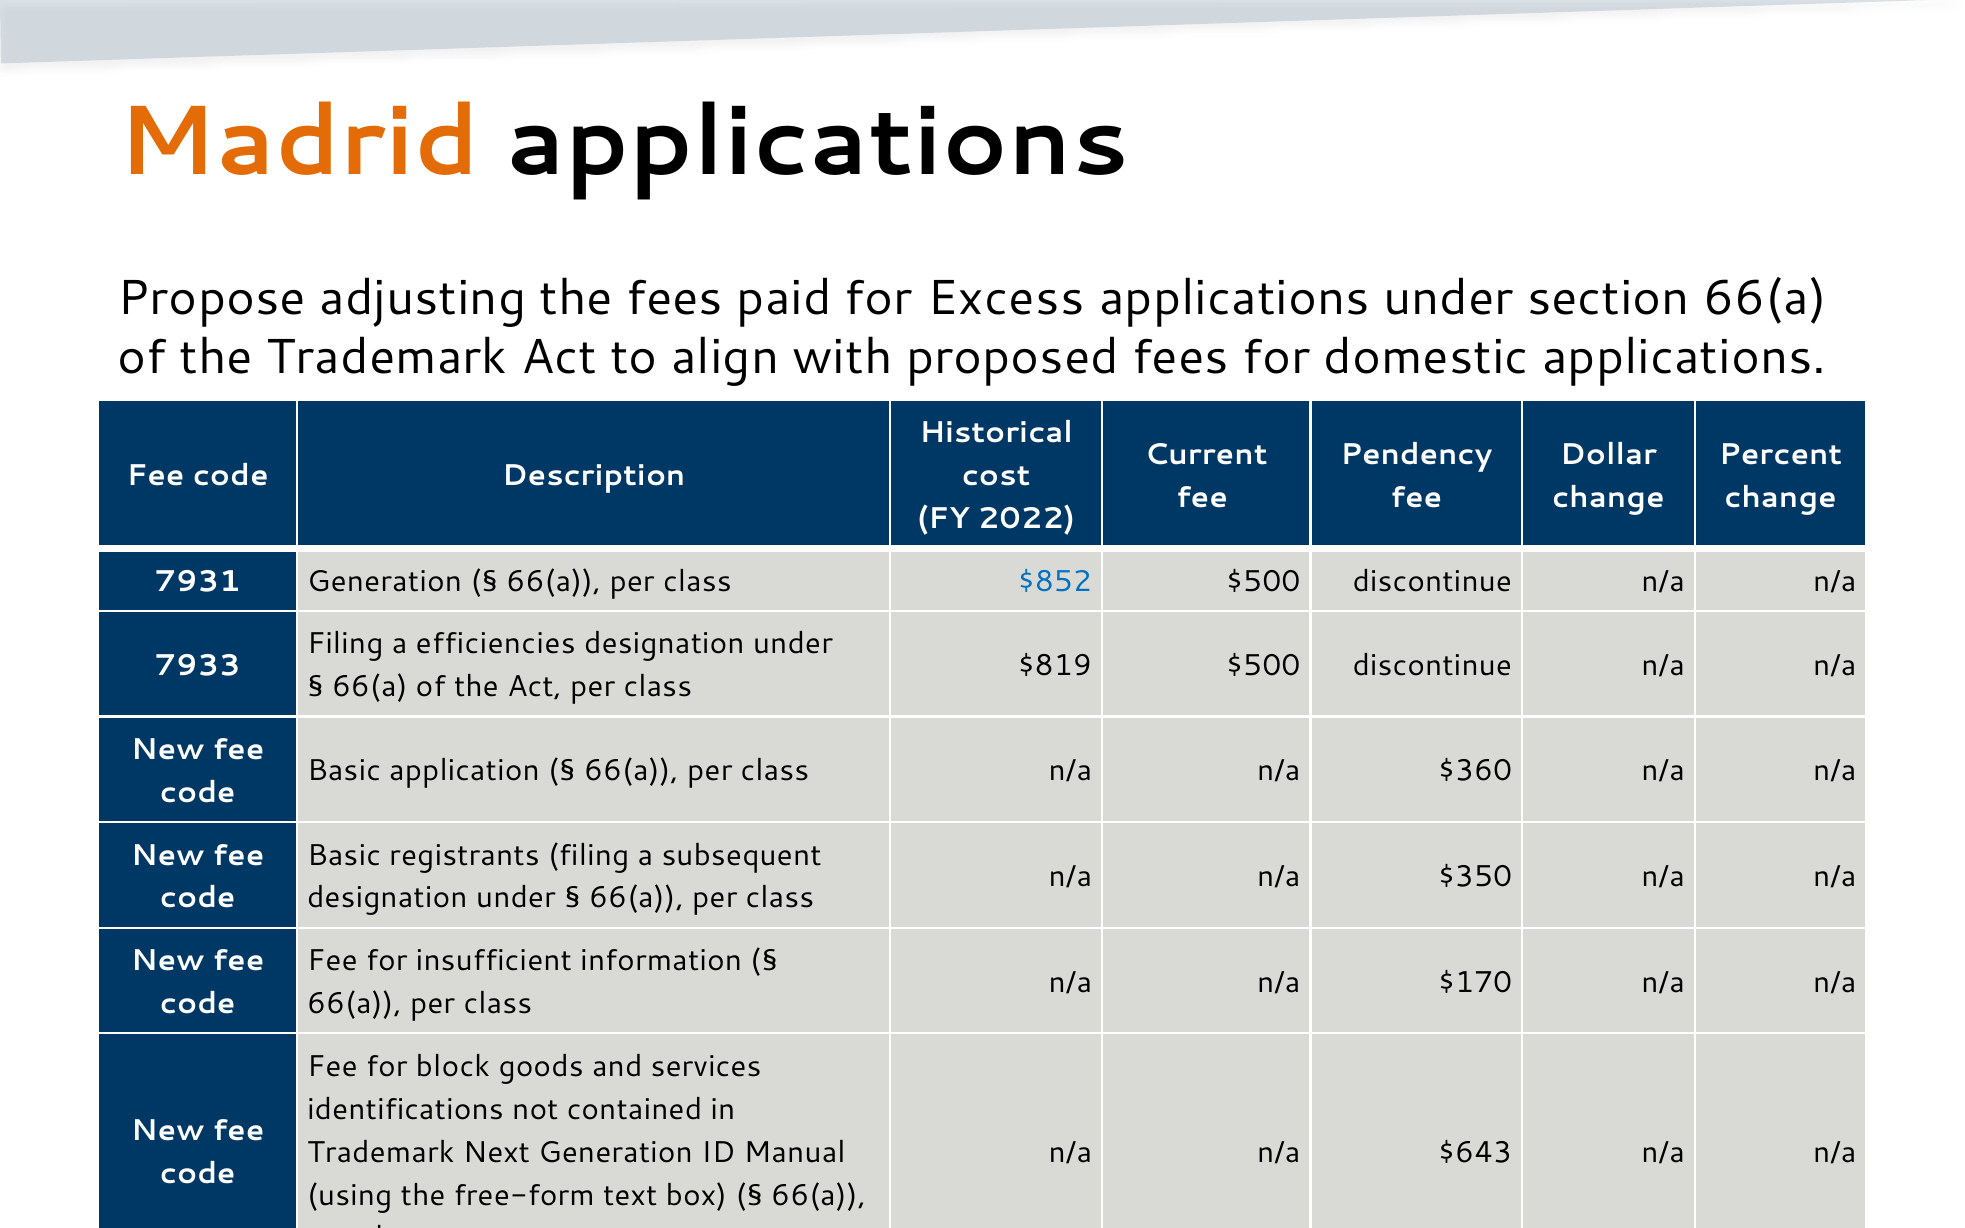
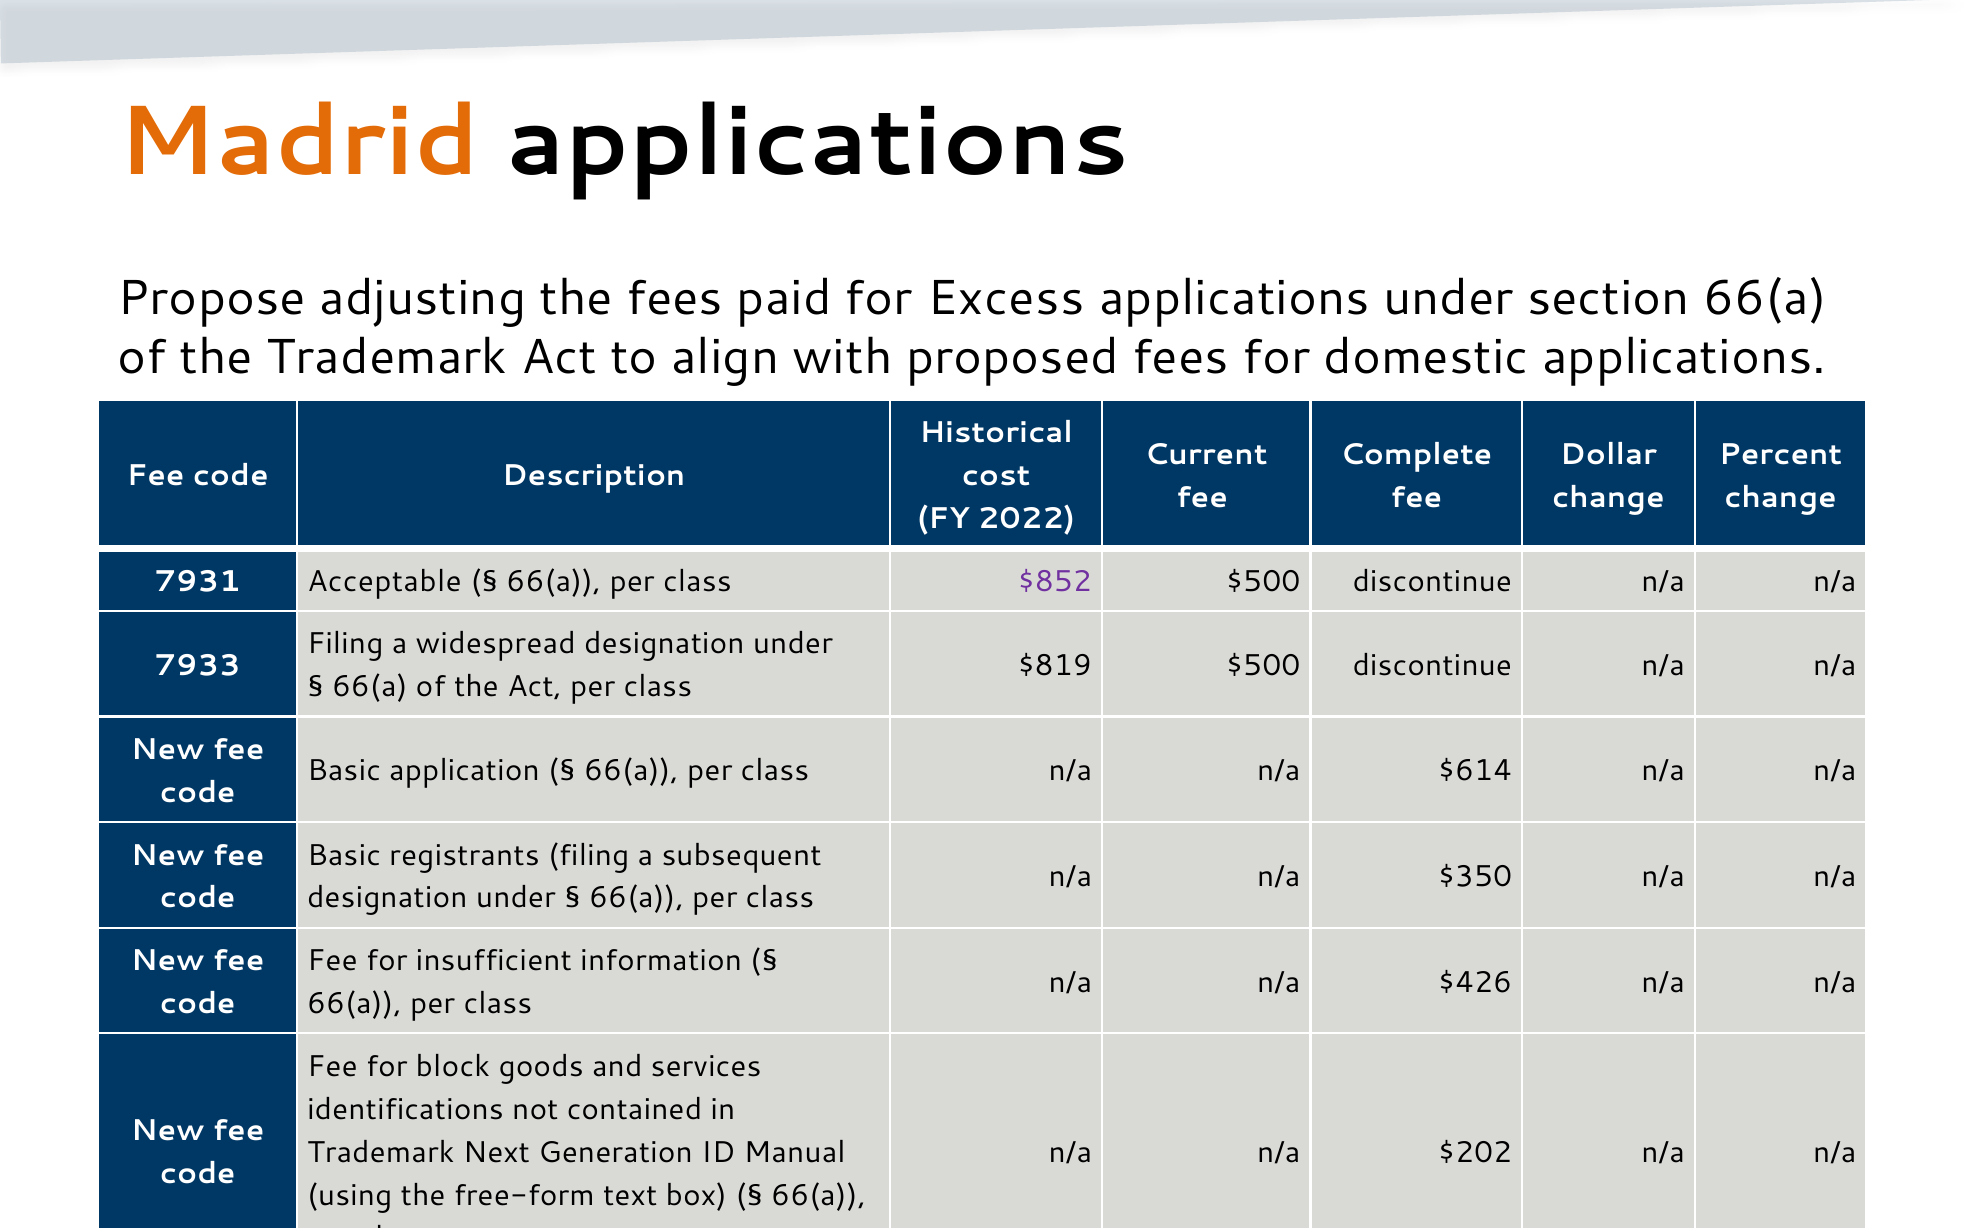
Pendency: Pendency -> Complete (1416, 454)
7931 Generation: Generation -> Acceptable (385, 581)
$852 colour: blue -> purple (1055, 581)
efficiencies: efficiencies -> widespread (496, 644)
$360: $360 -> $614 (1475, 771)
$170: $170 -> $426 (1475, 982)
$643: $643 -> $202 (1475, 1152)
